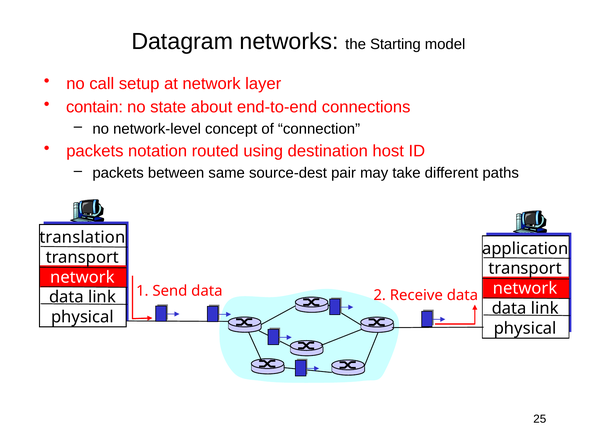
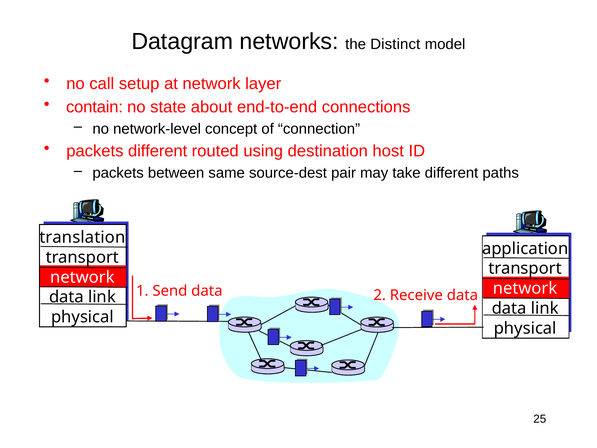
Starting: Starting -> Distinct (395, 44)
packets notation: notation -> different (158, 151)
